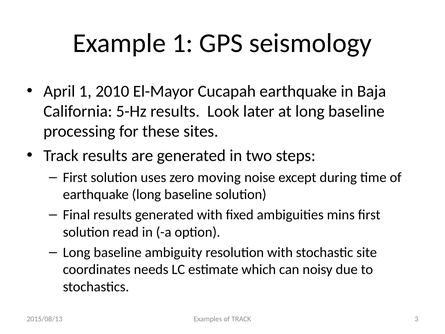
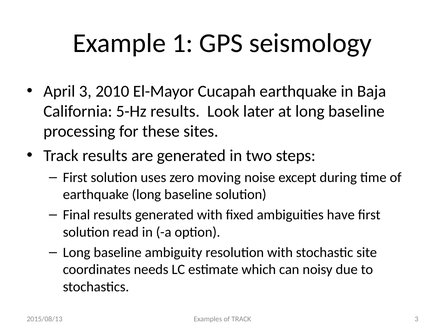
April 1: 1 -> 3 (85, 91)
mins: mins -> have (341, 215)
